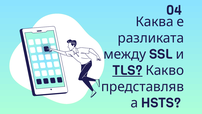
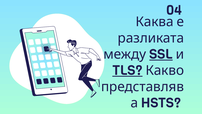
SSL underline: none -> present (161, 54)
